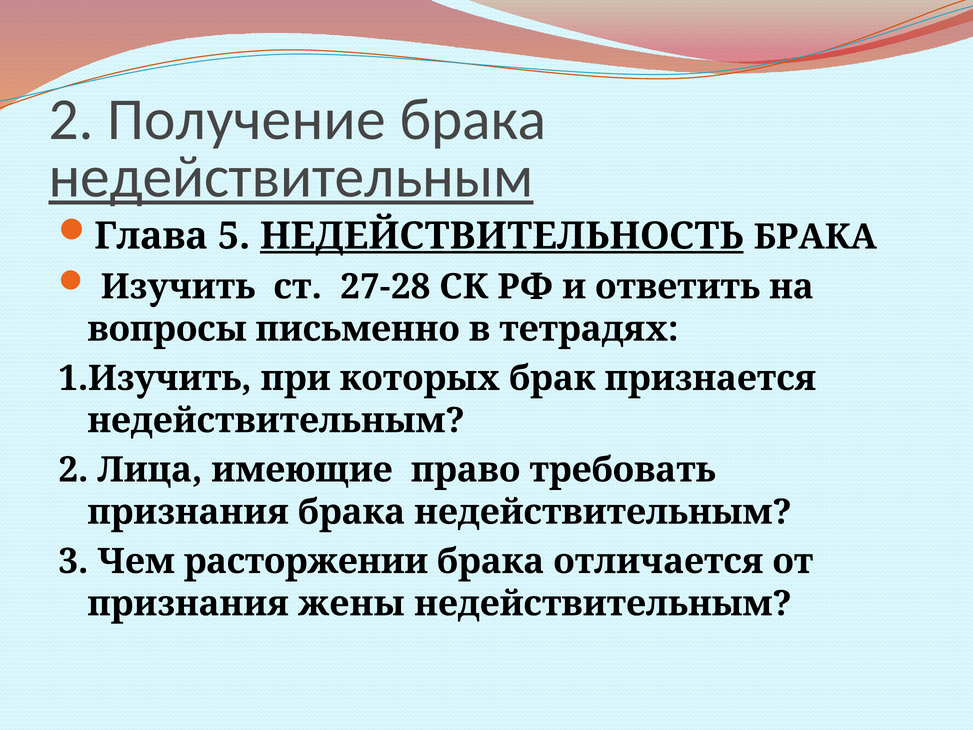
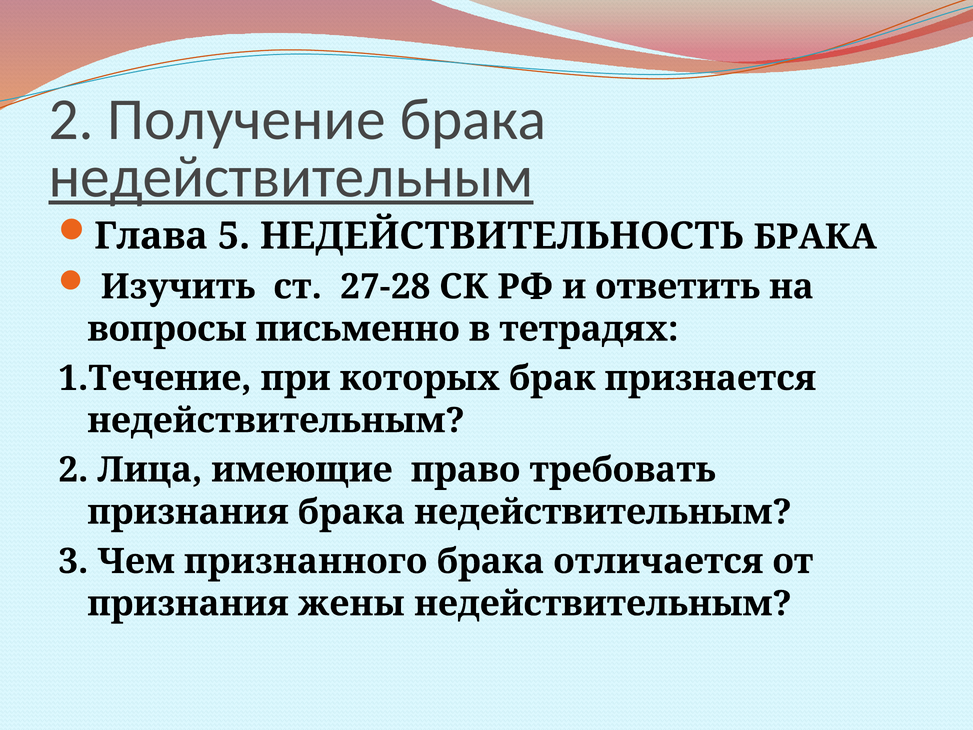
НЕДЕЙСТВИТЕЛЬНОСТЬ underline: present -> none (502, 236)
1.Изучить: 1.Изучить -> 1.Течение (155, 378)
расторжении: расторжении -> признанного (306, 561)
